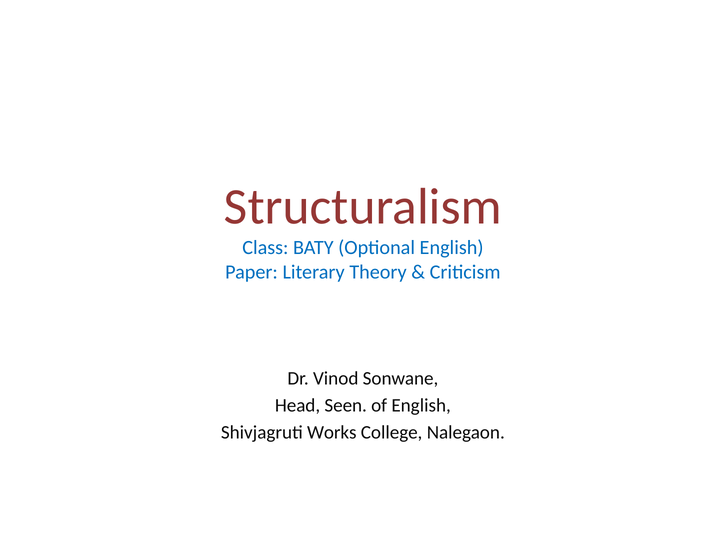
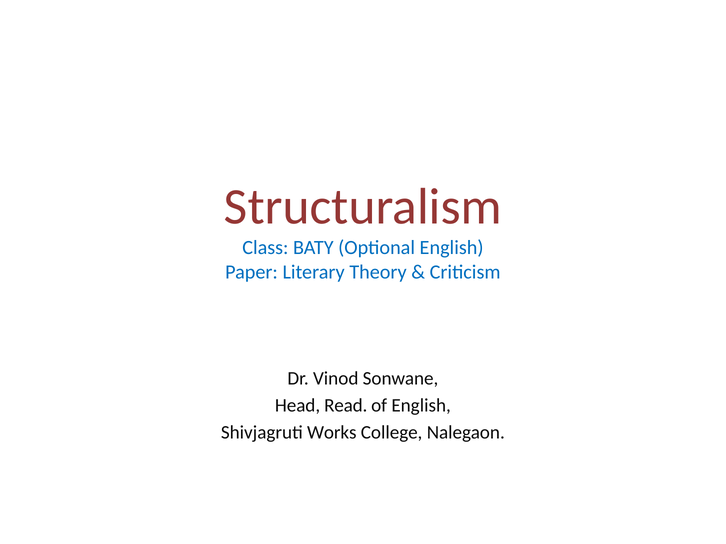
Seen: Seen -> Read (346, 406)
